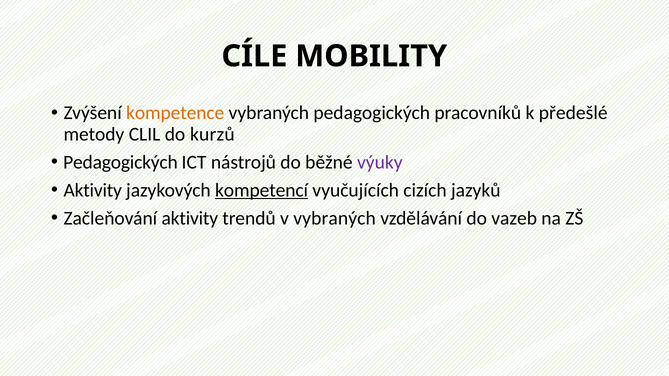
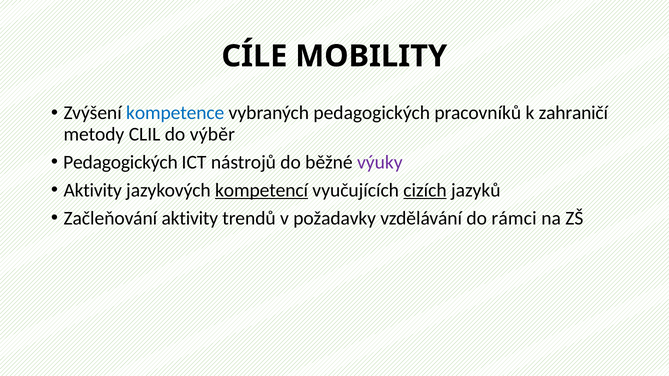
kompetence colour: orange -> blue (175, 113)
předešlé: předešlé -> zahraničí (573, 113)
kurzů: kurzů -> výběr (212, 134)
cizích underline: none -> present (425, 190)
v vybraných: vybraných -> požadavky (335, 218)
vazeb: vazeb -> rámci (514, 218)
